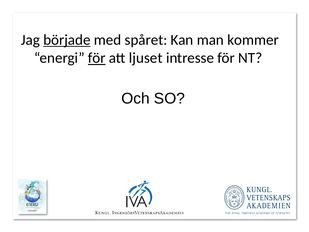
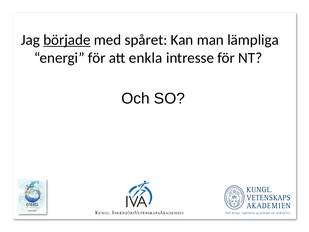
kommer: kommer -> lämpliga (253, 40)
för underline: present -> none (97, 58)
ljuset: ljuset -> enkla (146, 58)
